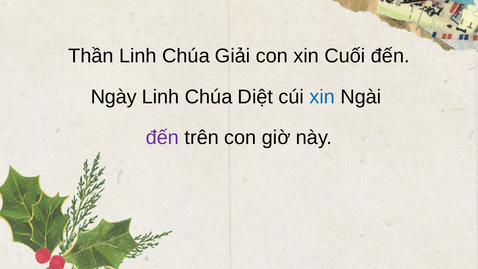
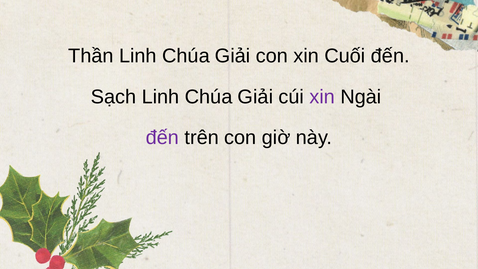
Ngày: Ngày -> Sạch (114, 97)
Diệt: Diệt -> Giải (255, 97)
xin colour: blue -> purple (322, 97)
